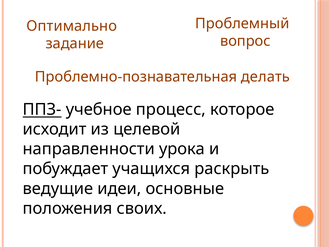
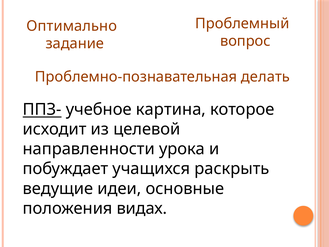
процесс: процесс -> картина (171, 109)
своих: своих -> видах (142, 208)
